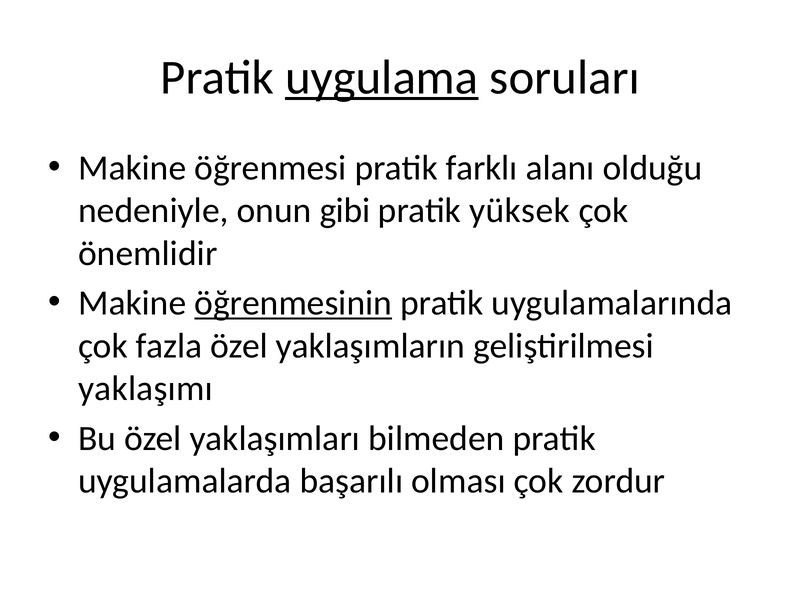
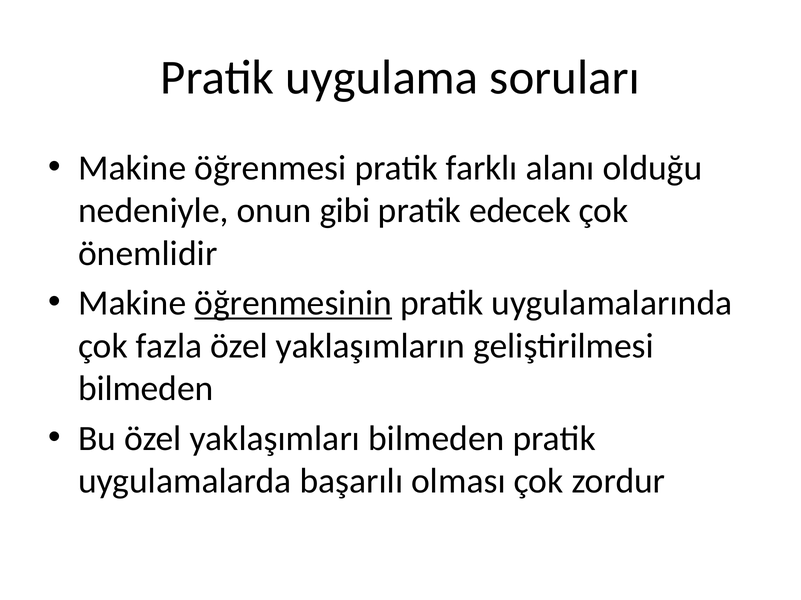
uygulama underline: present -> none (382, 78)
yüksek: yüksek -> edecek (520, 211)
yaklaşımı: yaklaşımı -> bilmeden (146, 389)
